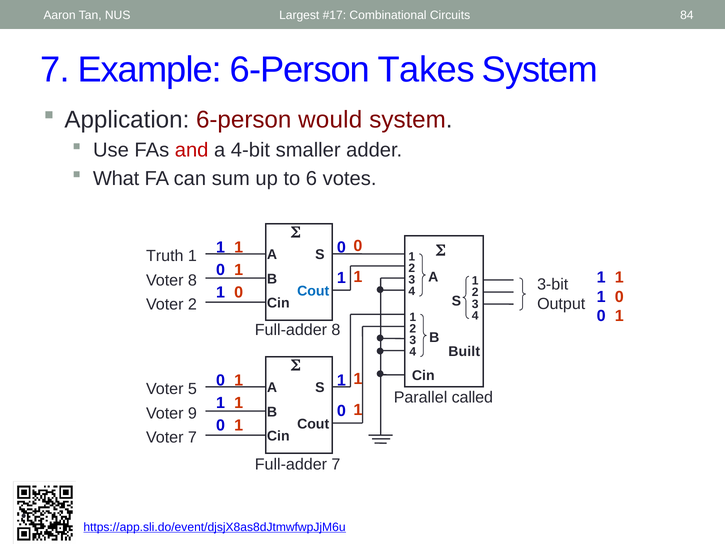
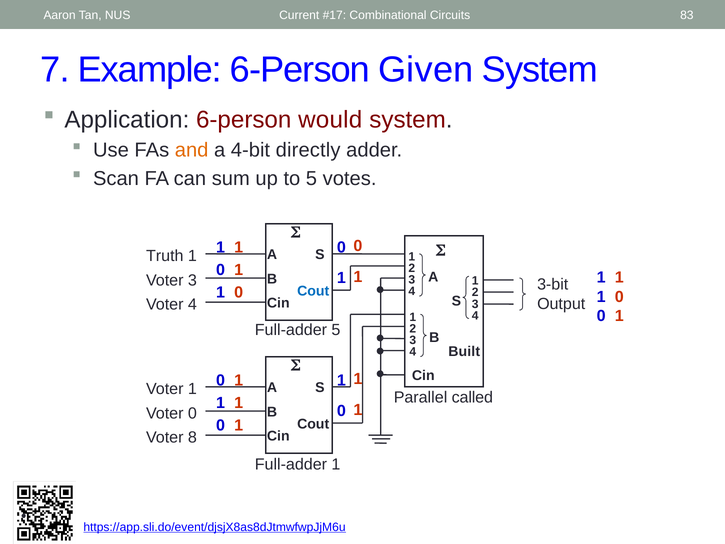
Largest: Largest -> Current (299, 15)
84: 84 -> 83 (687, 15)
Takes: Takes -> Given (426, 70)
and colour: red -> orange (192, 150)
smaller: smaller -> directly (308, 150)
What: What -> Scan (116, 178)
to 6: 6 -> 5 (311, 178)
Voter 8: 8 -> 3 (192, 280)
Voter 2: 2 -> 4 (192, 304)
Full-adder 8: 8 -> 5 (336, 330)
Voter 5: 5 -> 1 (192, 389)
Voter 9: 9 -> 0 (192, 413)
Voter 7: 7 -> 8 (192, 437)
Full-adder 7: 7 -> 1 (336, 464)
